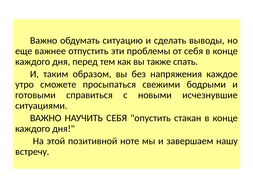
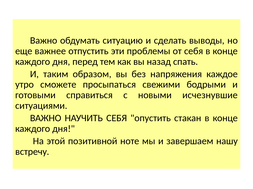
также: также -> назад (159, 62)
